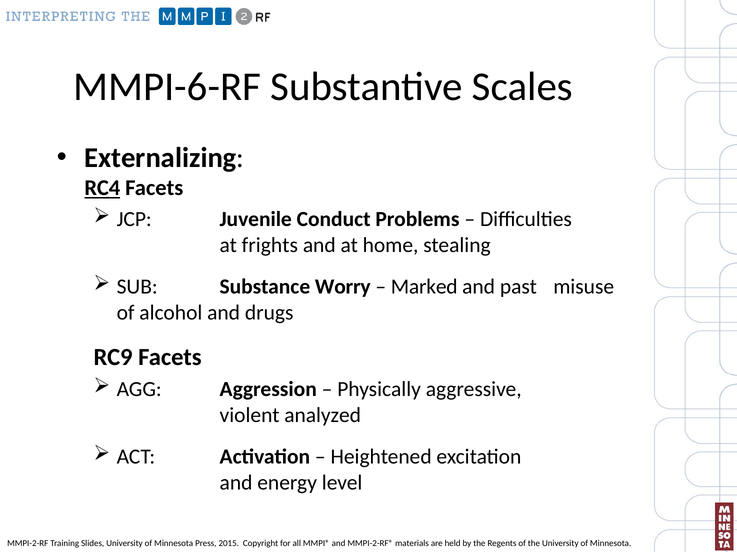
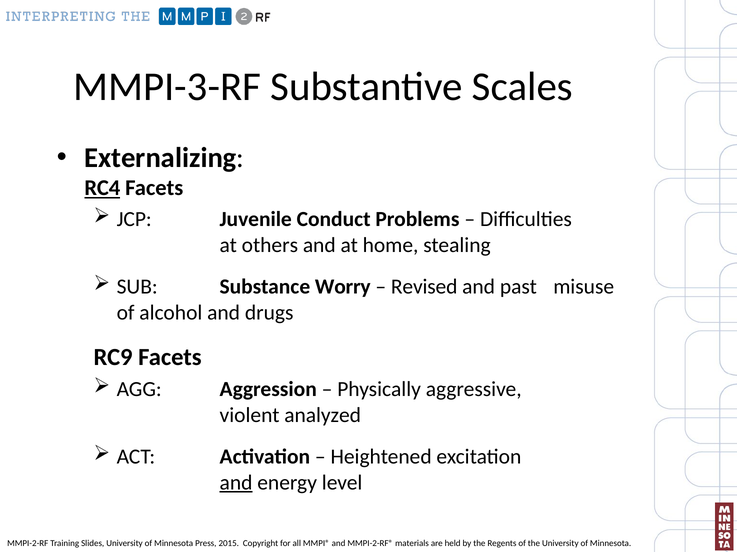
MMPI-6-RF: MMPI-6-RF -> MMPI-3-RF (167, 87)
frights: frights -> others (270, 245)
Marked: Marked -> Revised (424, 287)
and underline: none -> present (236, 483)
